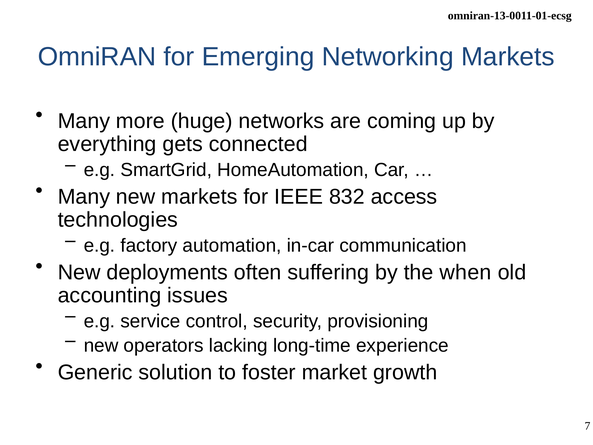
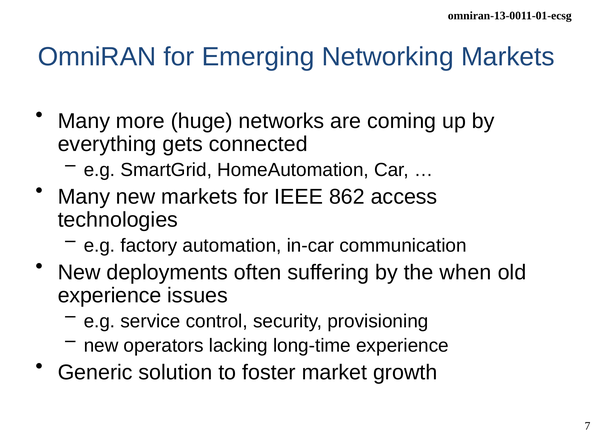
832: 832 -> 862 (347, 197)
accounting: accounting -> experience (110, 295)
